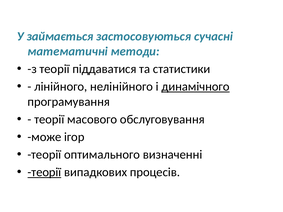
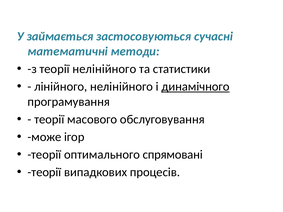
теорії піддаватися: піддаватися -> нелінійного (104, 69)
визначенні: визначенні -> спрямовані (173, 155)
теорії underline: present -> none (44, 172)
